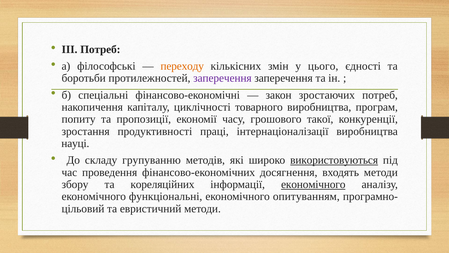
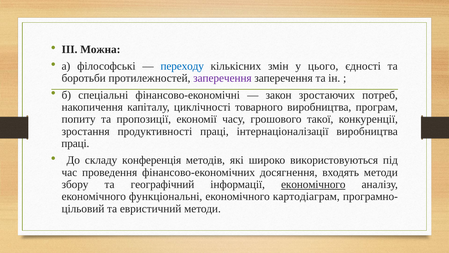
ІІІ Потреб: Потреб -> Можна (100, 49)
переходу colour: orange -> blue (182, 66)
науці: науці -> праці (75, 143)
групуванню: групуванню -> конференція (152, 160)
використовуються underline: present -> none (334, 160)
кореляційних: кореляційних -> географічний (163, 184)
опитуванням: опитуванням -> картодіаграм (306, 196)
